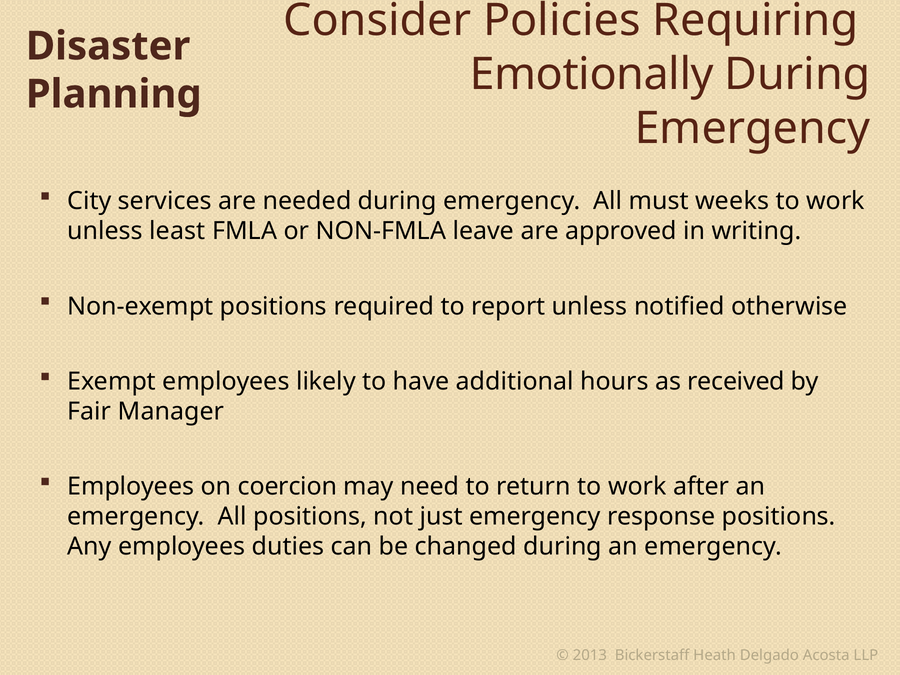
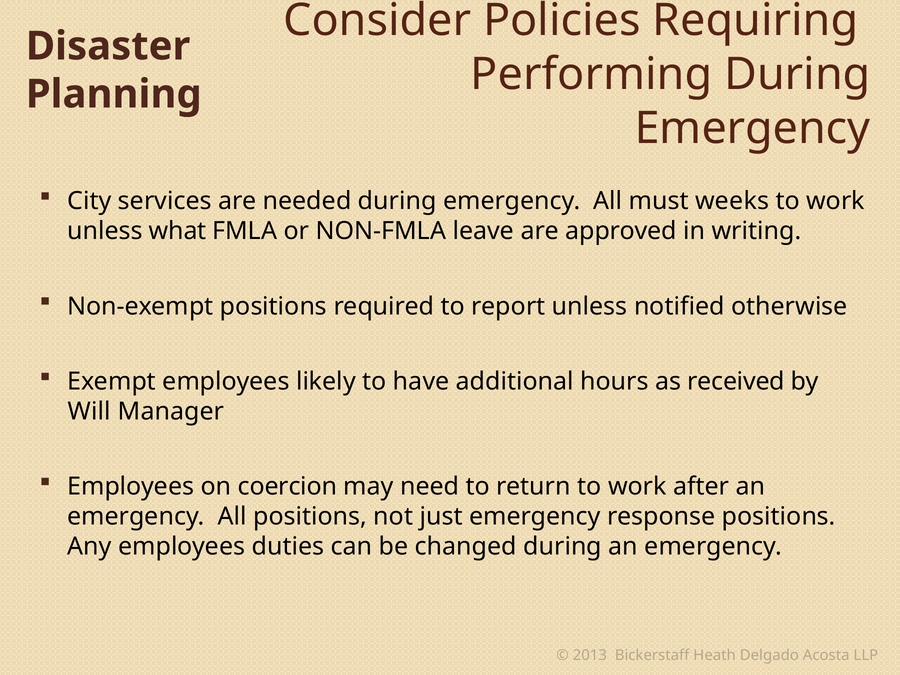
Emotionally: Emotionally -> Performing (591, 74)
least: least -> what (178, 231)
Fair: Fair -> Will (89, 411)
